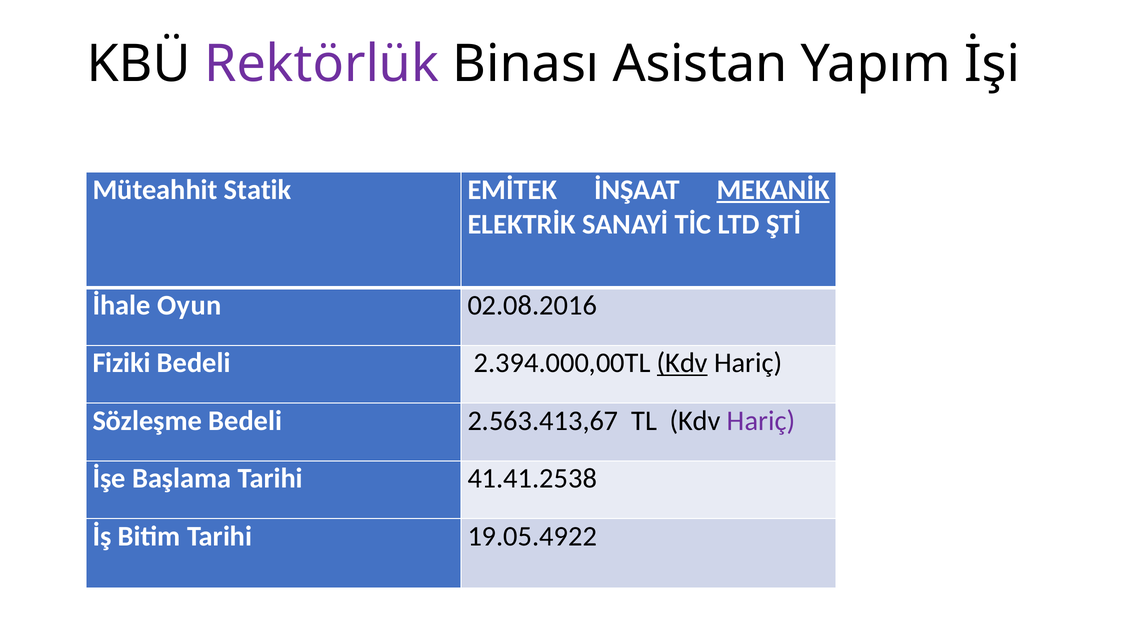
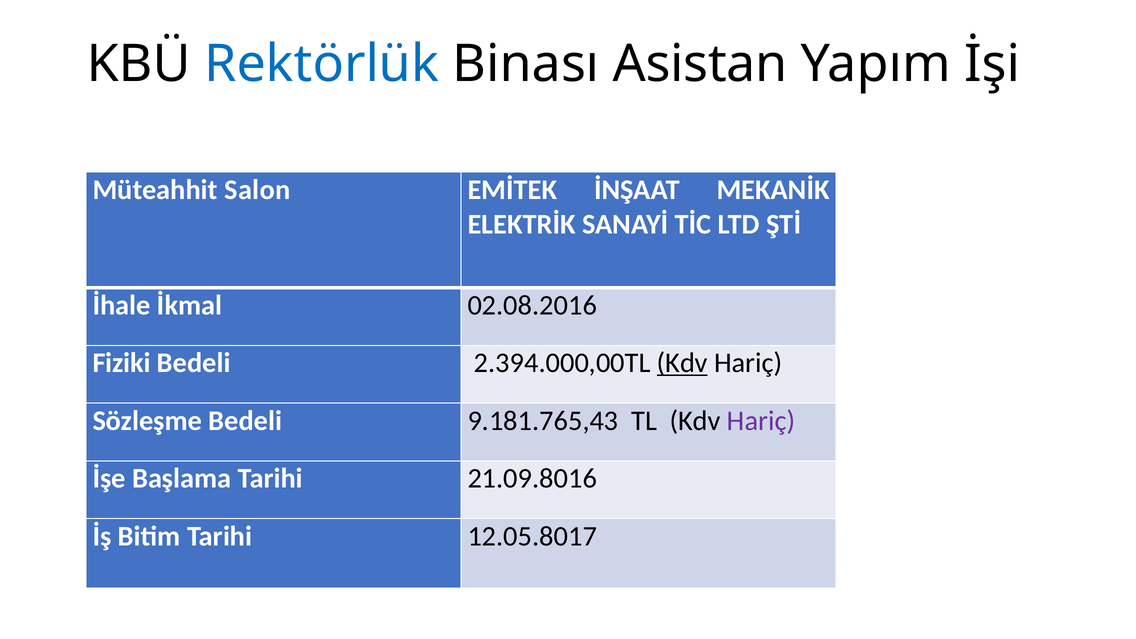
Rektörlük colour: purple -> blue (322, 64)
Statik: Statik -> Salon (257, 190)
MEKANİK underline: present -> none (773, 190)
Oyun: Oyun -> İkmal (190, 305)
2.563.413,67: 2.563.413,67 -> 9.181.765,43 (543, 421)
41.41.2538: 41.41.2538 -> 21.09.8016 (532, 478)
19.05.4922: 19.05.4922 -> 12.05.8017 (532, 536)
